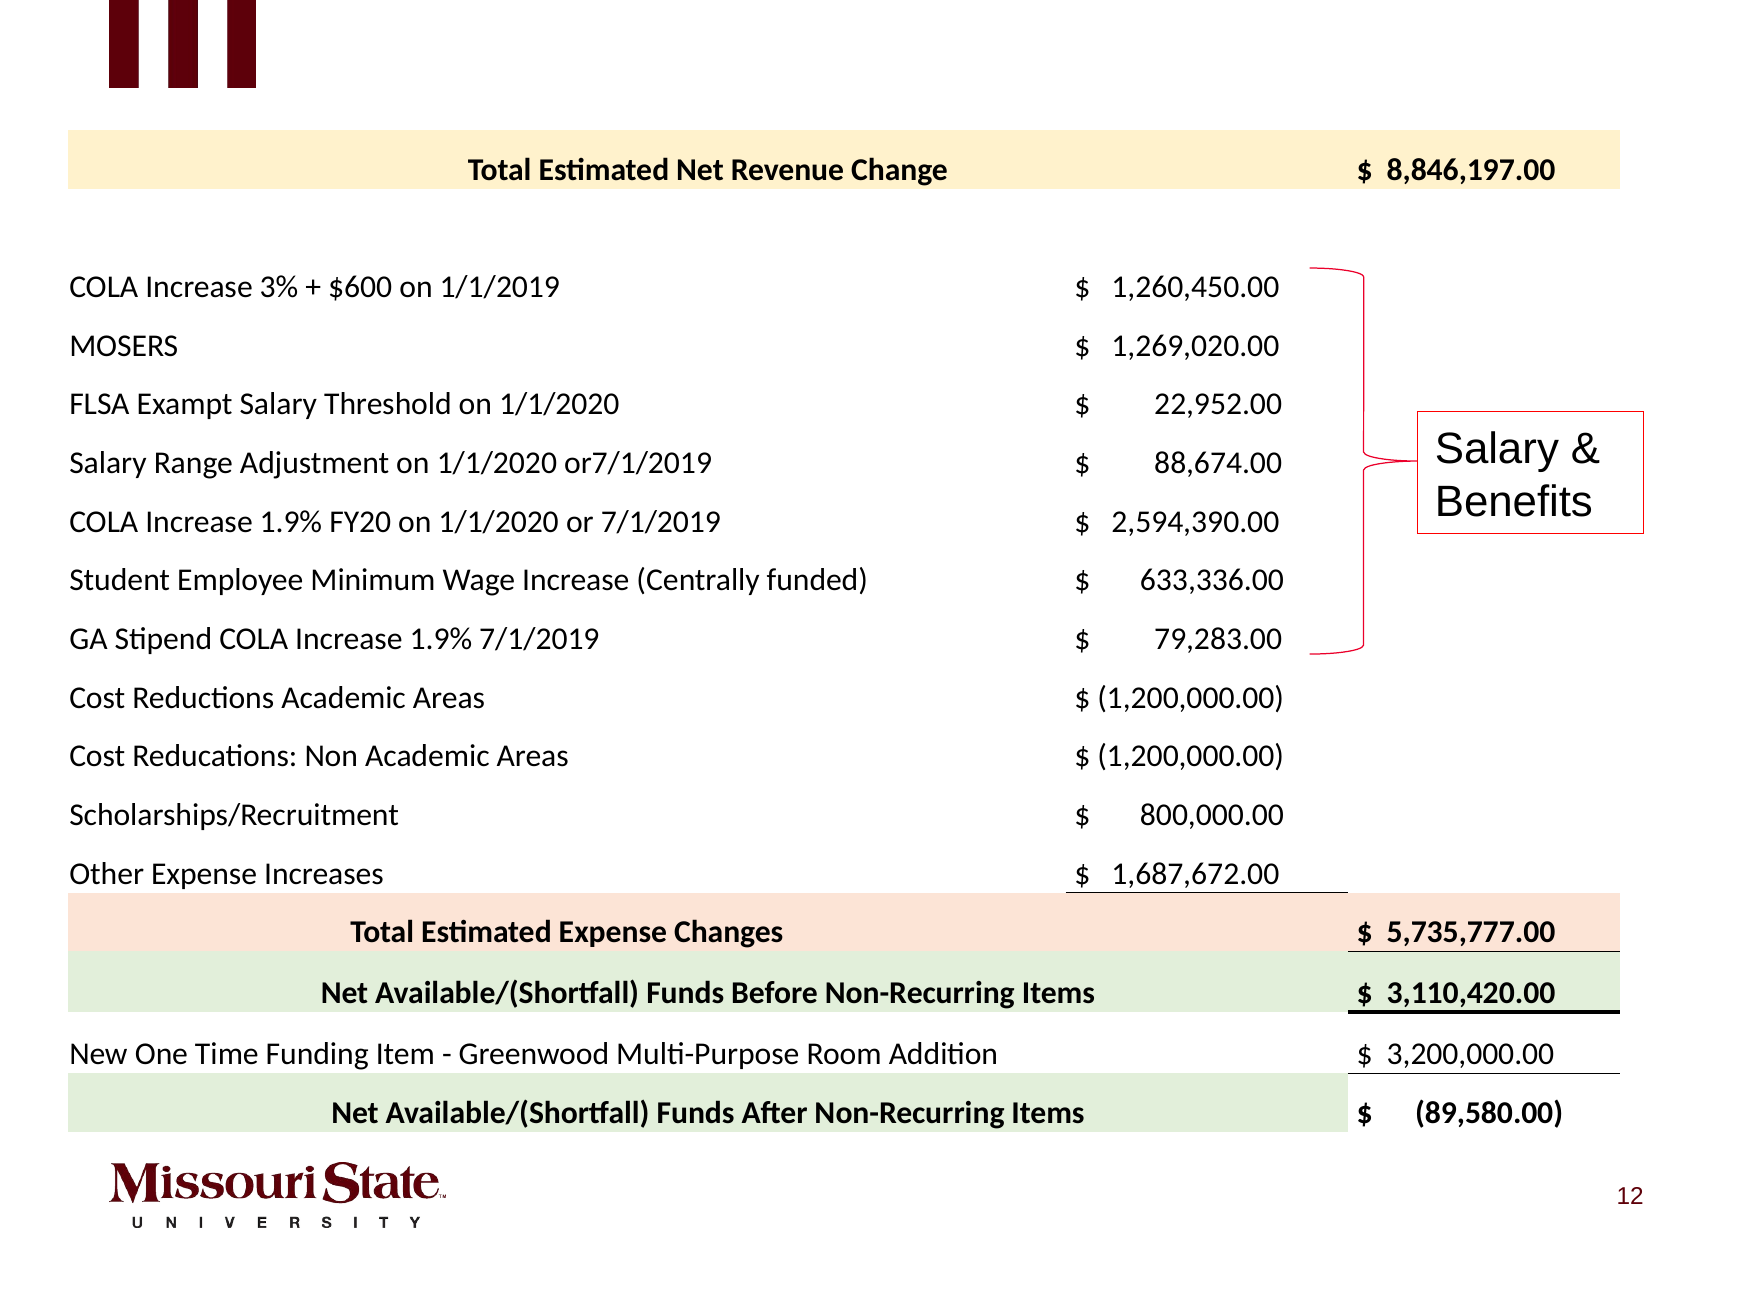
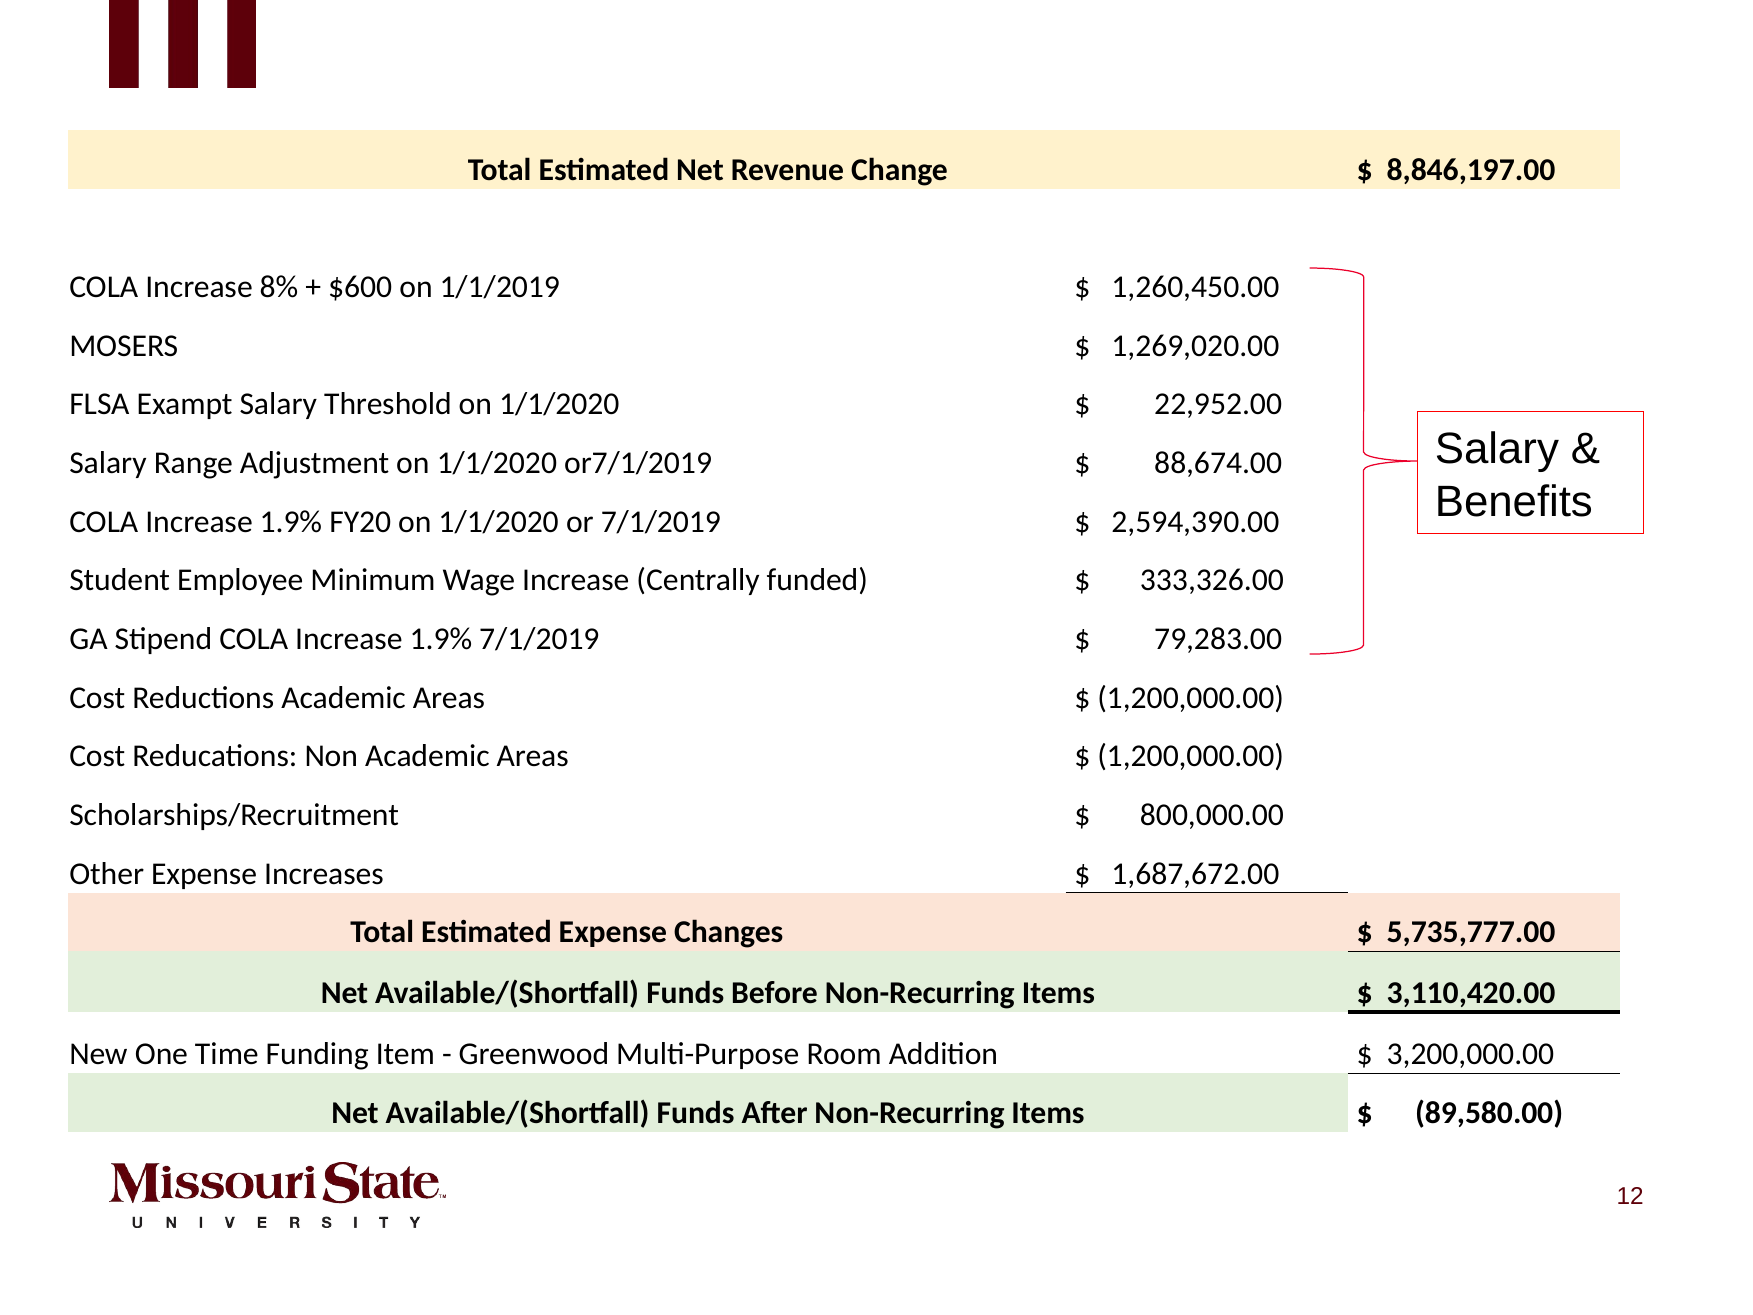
3%: 3% -> 8% (279, 287)
633,336.00: 633,336.00 -> 333,326.00 (1212, 580)
